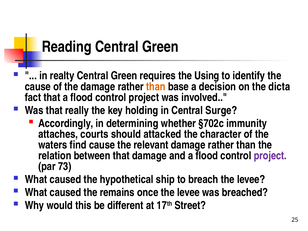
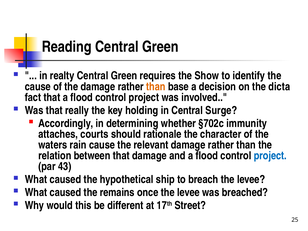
Using: Using -> Show (207, 76)
attacked: attacked -> rationale (162, 134)
find: find -> rain (78, 145)
project colour: purple -> blue (270, 156)
73: 73 -> 43 (65, 167)
